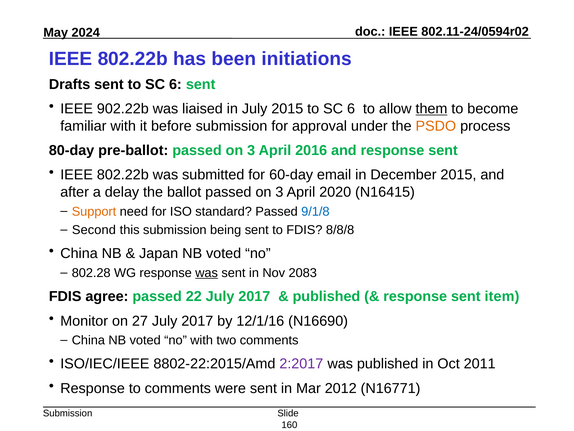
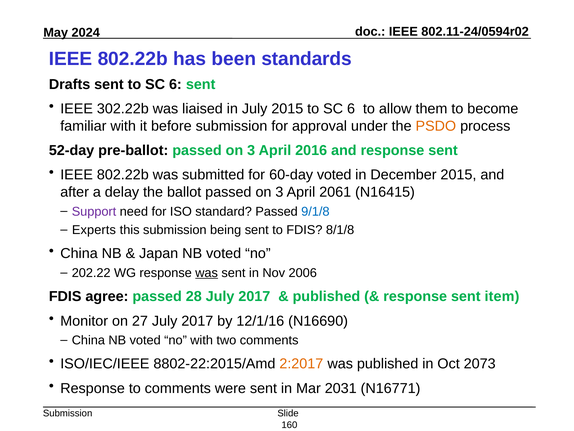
initiations: initiations -> standards (307, 59)
902.22b: 902.22b -> 302.22b (123, 109)
them underline: present -> none (431, 109)
80-day: 80-day -> 52-day (72, 150)
60-day email: email -> voted (334, 175)
2020: 2020 -> 2061 (335, 192)
Support colour: orange -> purple (94, 211)
Second: Second -> Experts (94, 230)
8/8/8: 8/8/8 -> 8/1/8 (340, 230)
802.28: 802.28 -> 202.22 (91, 273)
2083: 2083 -> 2006 (303, 273)
22: 22 -> 28 (194, 296)
2:2017 colour: purple -> orange (301, 363)
2011: 2011 -> 2073 (480, 363)
2012: 2012 -> 2031 (341, 388)
